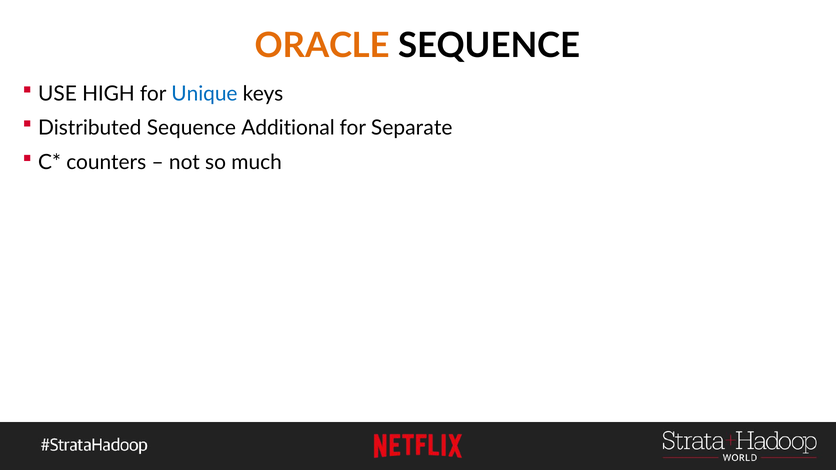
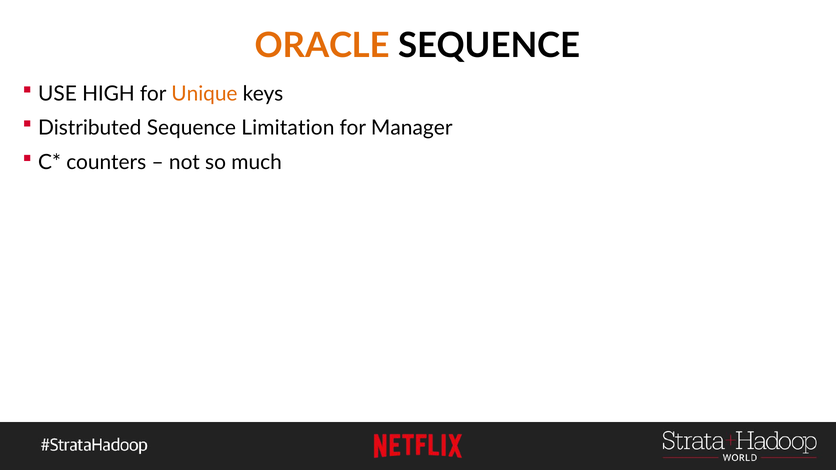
Unique colour: blue -> orange (204, 94)
Additional: Additional -> Limitation (288, 128)
Separate: Separate -> Manager (412, 128)
